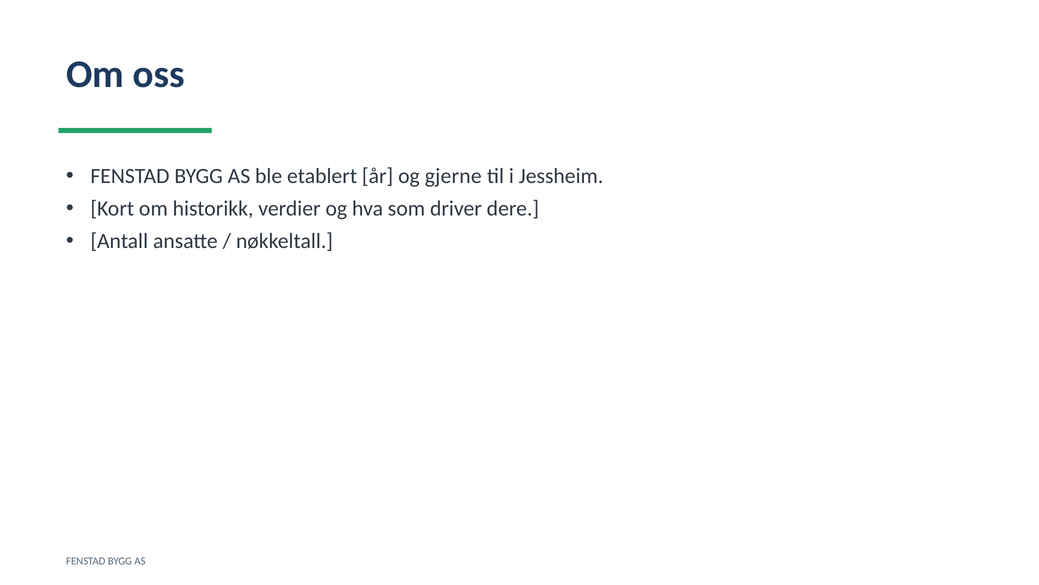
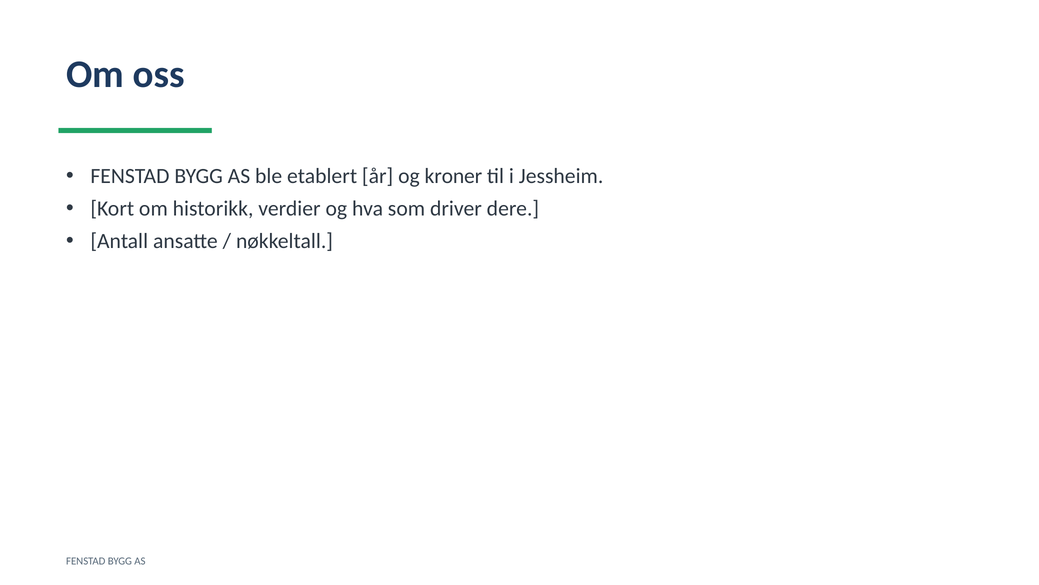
gjerne: gjerne -> kroner (453, 176)
